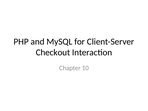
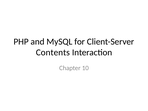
Checkout: Checkout -> Contents (53, 52)
